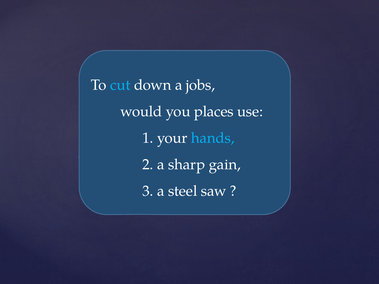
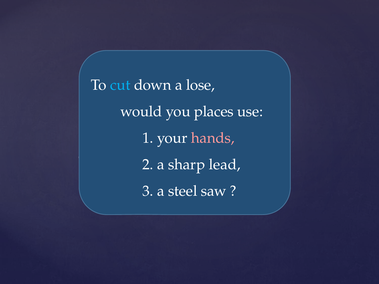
jobs: jobs -> lose (200, 85)
hands colour: light blue -> pink (213, 138)
gain: gain -> lead (225, 165)
